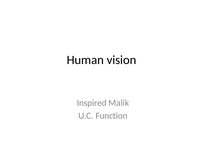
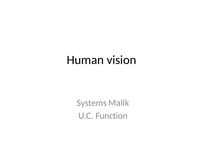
Inspired: Inspired -> Systems (92, 103)
